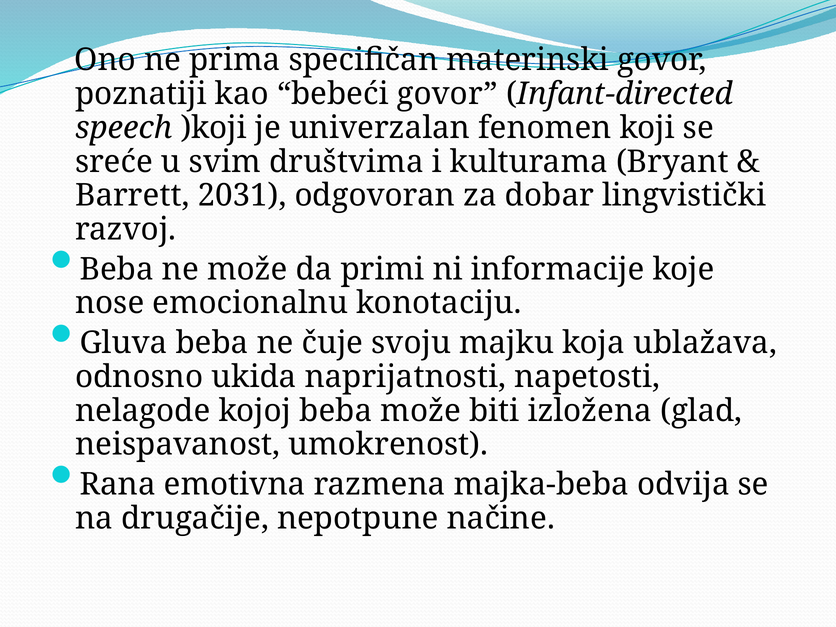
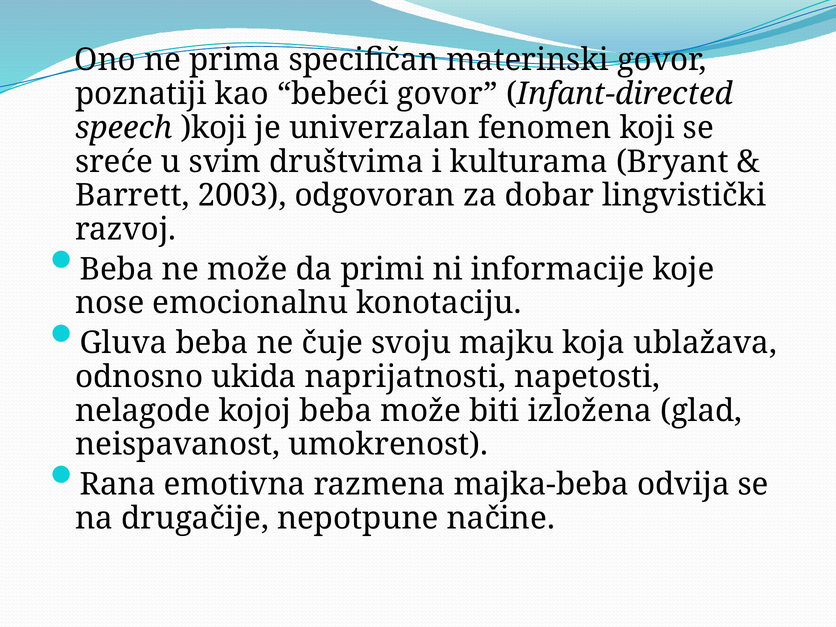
2031: 2031 -> 2003 (242, 196)
